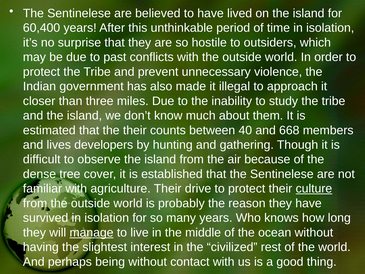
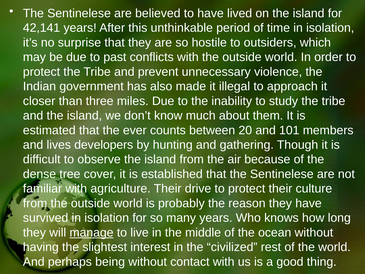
60,400: 60,400 -> 42,141 (42, 28)
the their: their -> ever (135, 130)
40: 40 -> 20 (245, 130)
668: 668 -> 101 (289, 130)
culture underline: present -> none (314, 189)
